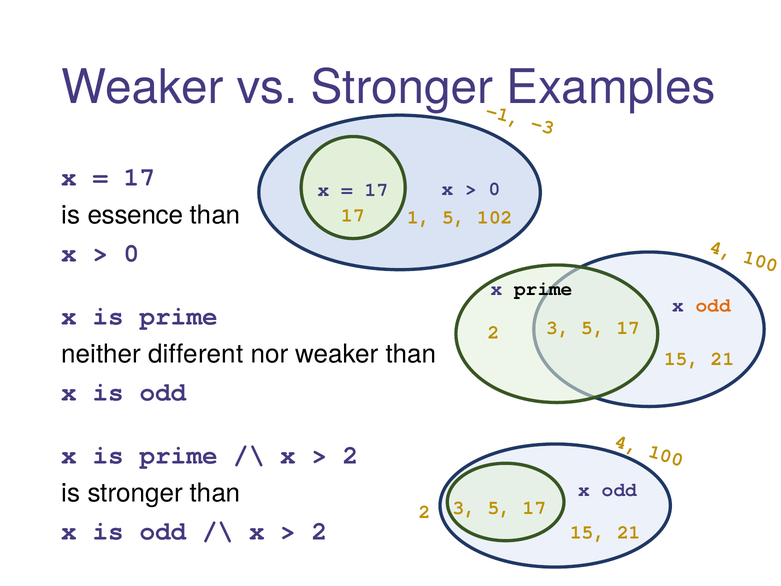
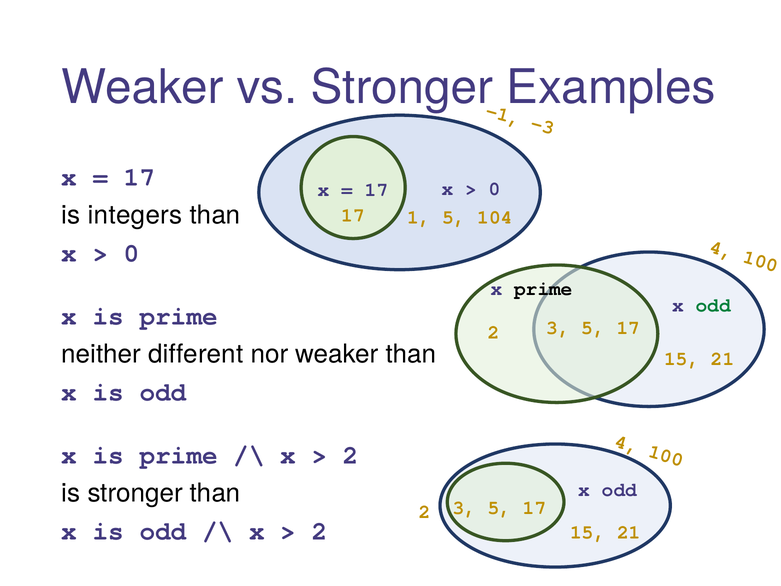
essence: essence -> integers (135, 215)
102: 102 -> 104 (495, 217)
odd colour: orange -> green (713, 305)
